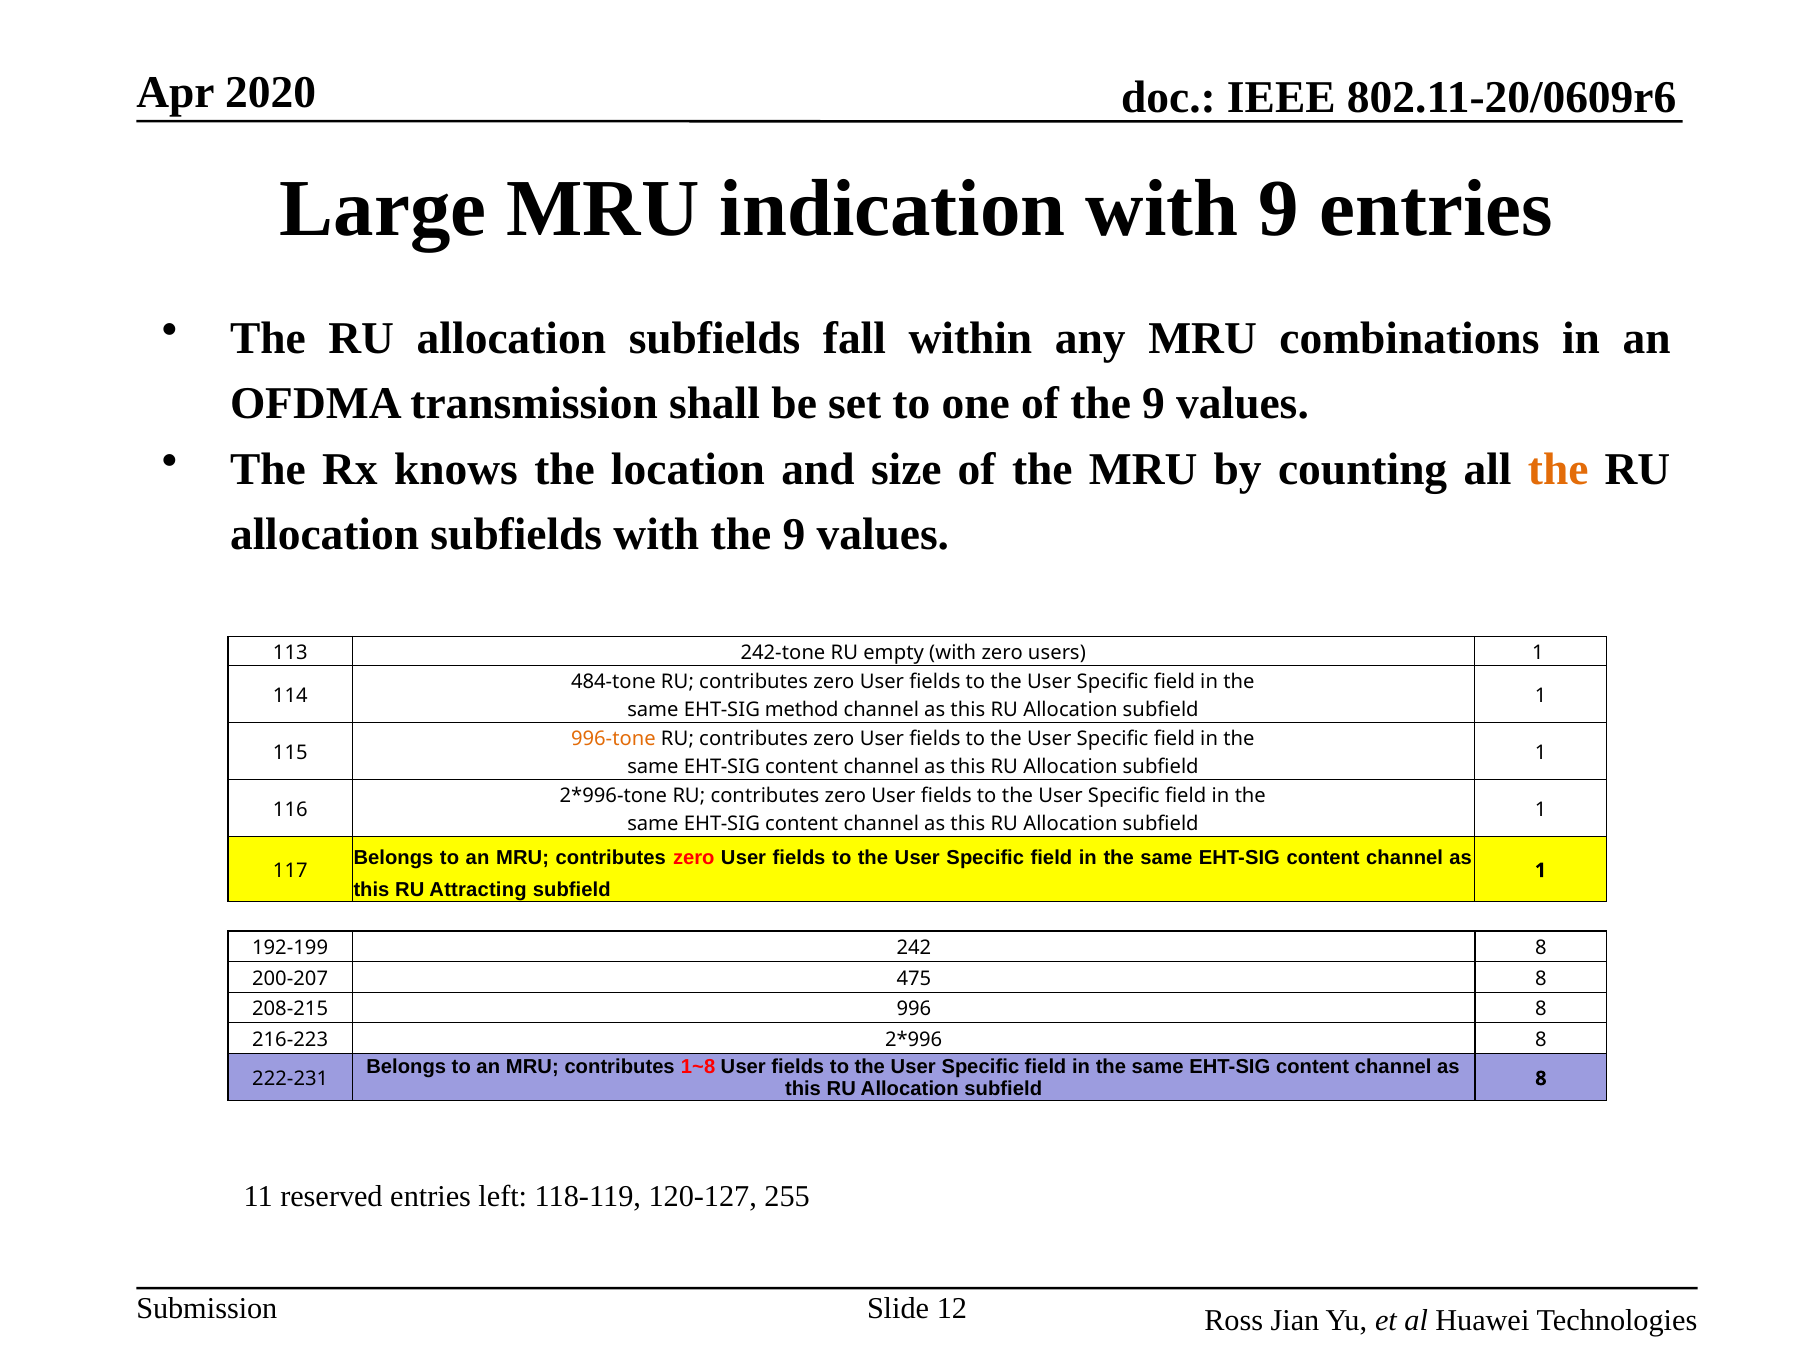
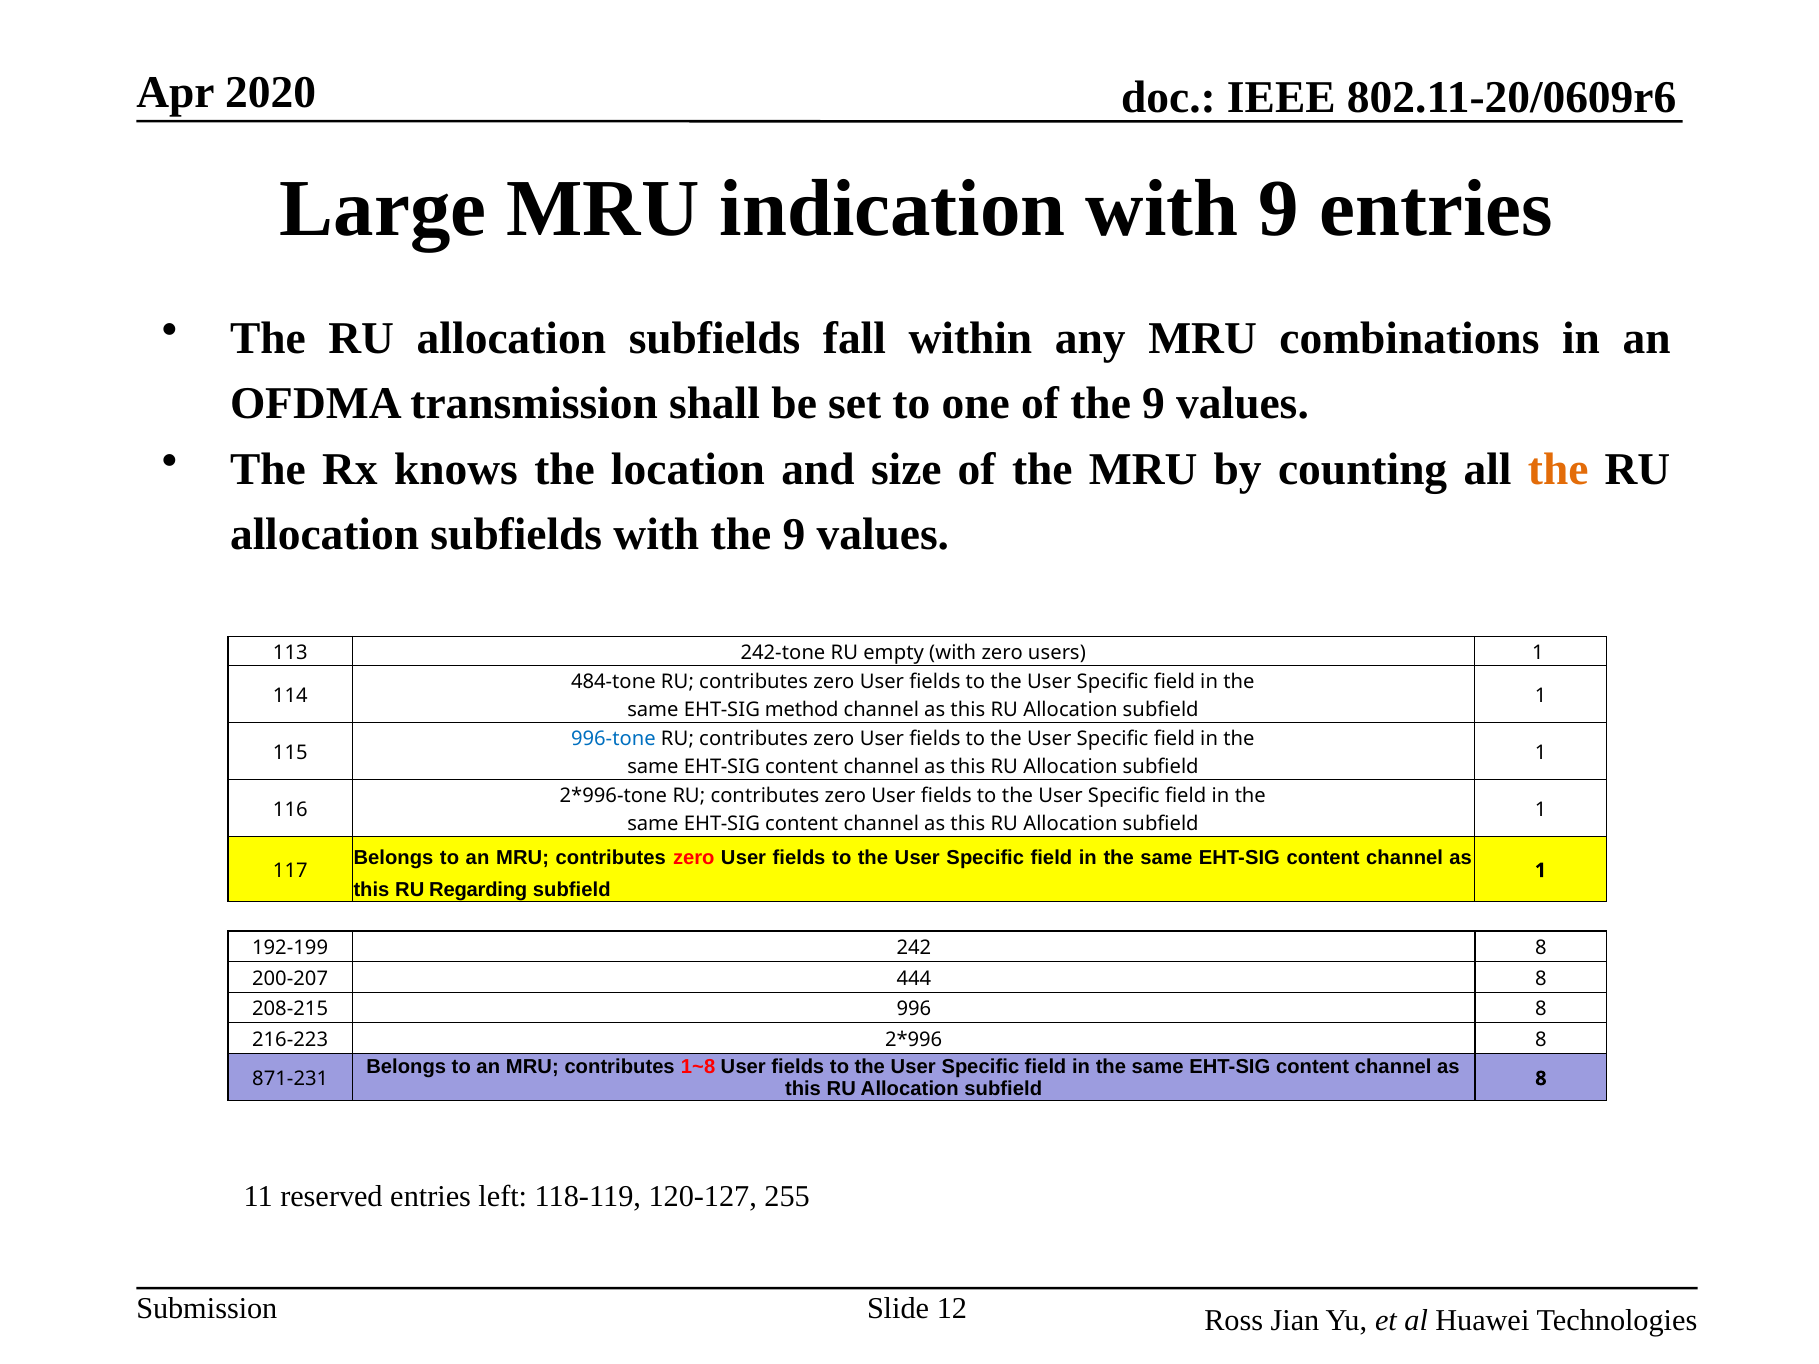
996-tone colour: orange -> blue (613, 739)
Attracting: Attracting -> Regarding (478, 890)
475: 475 -> 444 (914, 979)
222-231: 222-231 -> 871-231 (290, 1079)
